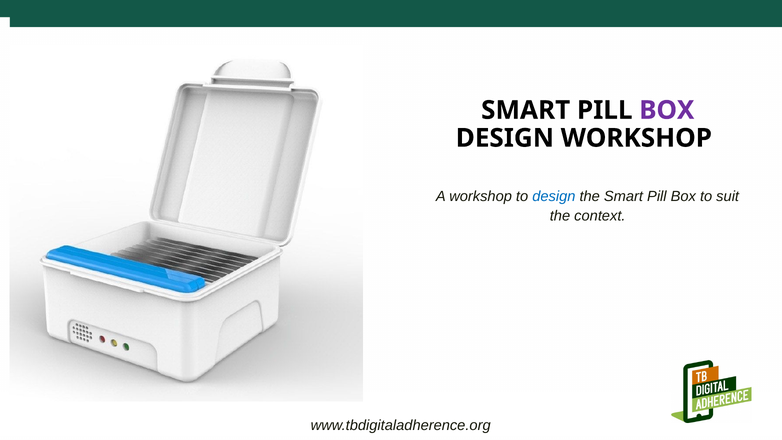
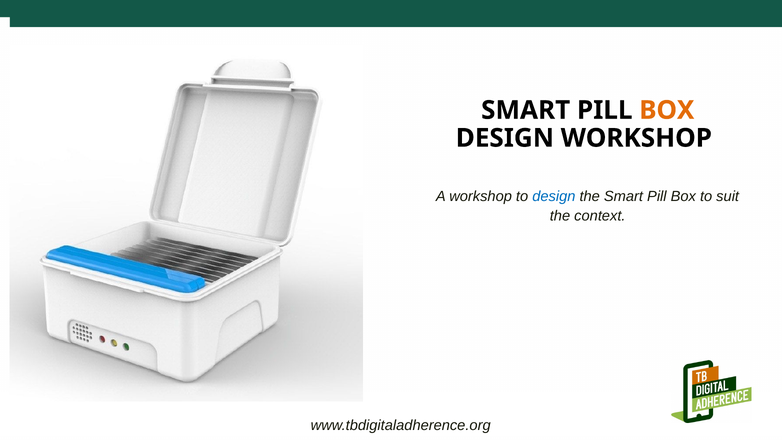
BOX colour: purple -> orange (667, 110)
